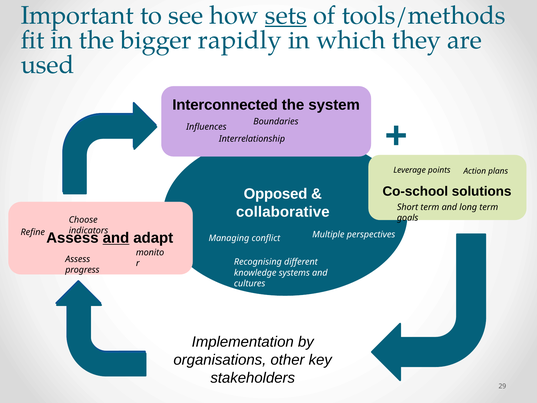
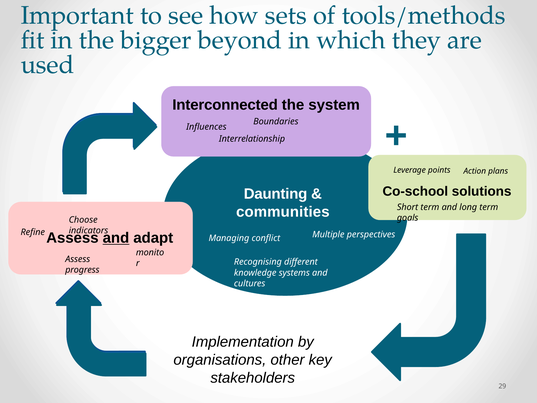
sets underline: present -> none (286, 15)
rapidly: rapidly -> beyond (240, 40)
Opposed: Opposed -> Daunting (276, 194)
collaborative: collaborative -> communities (283, 212)
